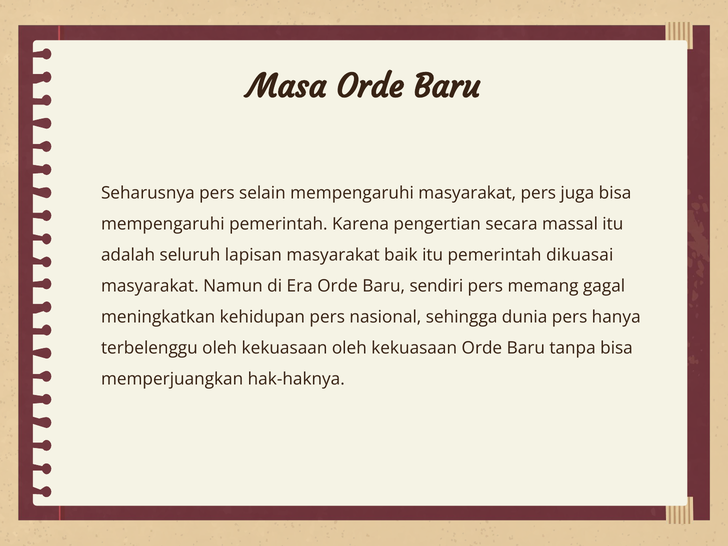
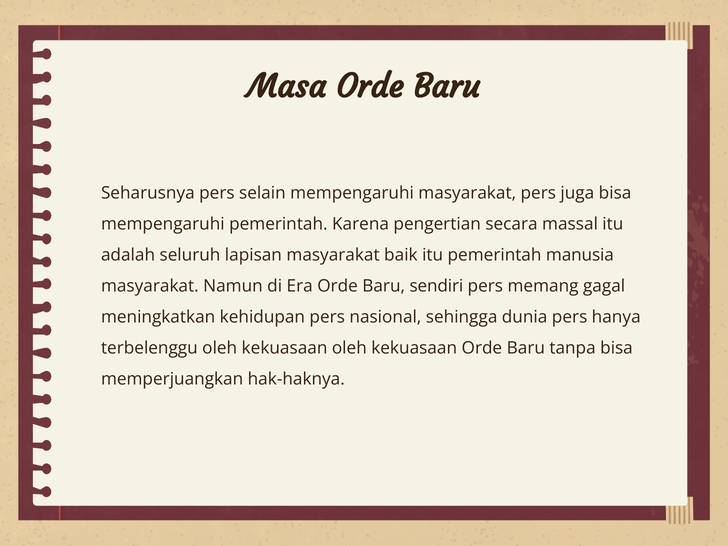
dikuasai: dikuasai -> manusia (580, 255)
